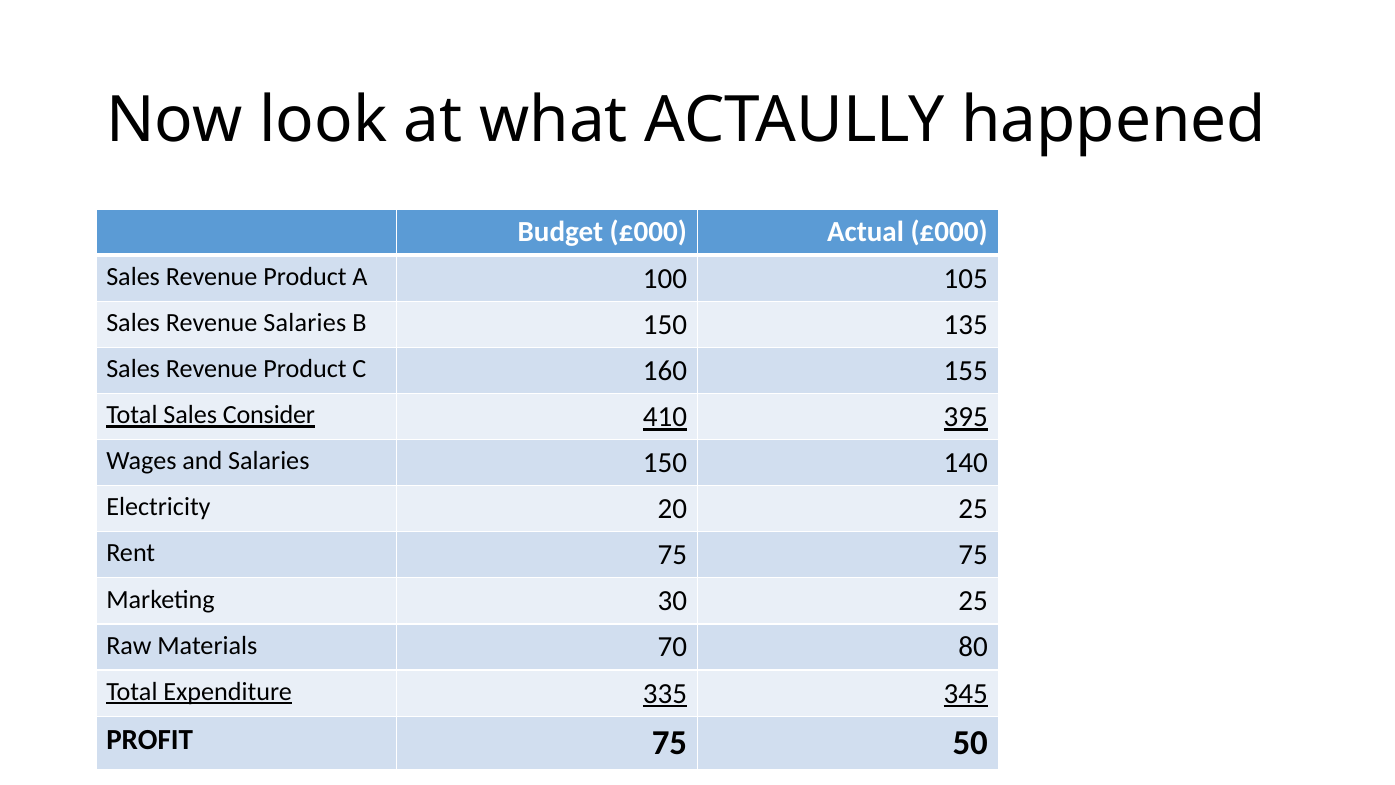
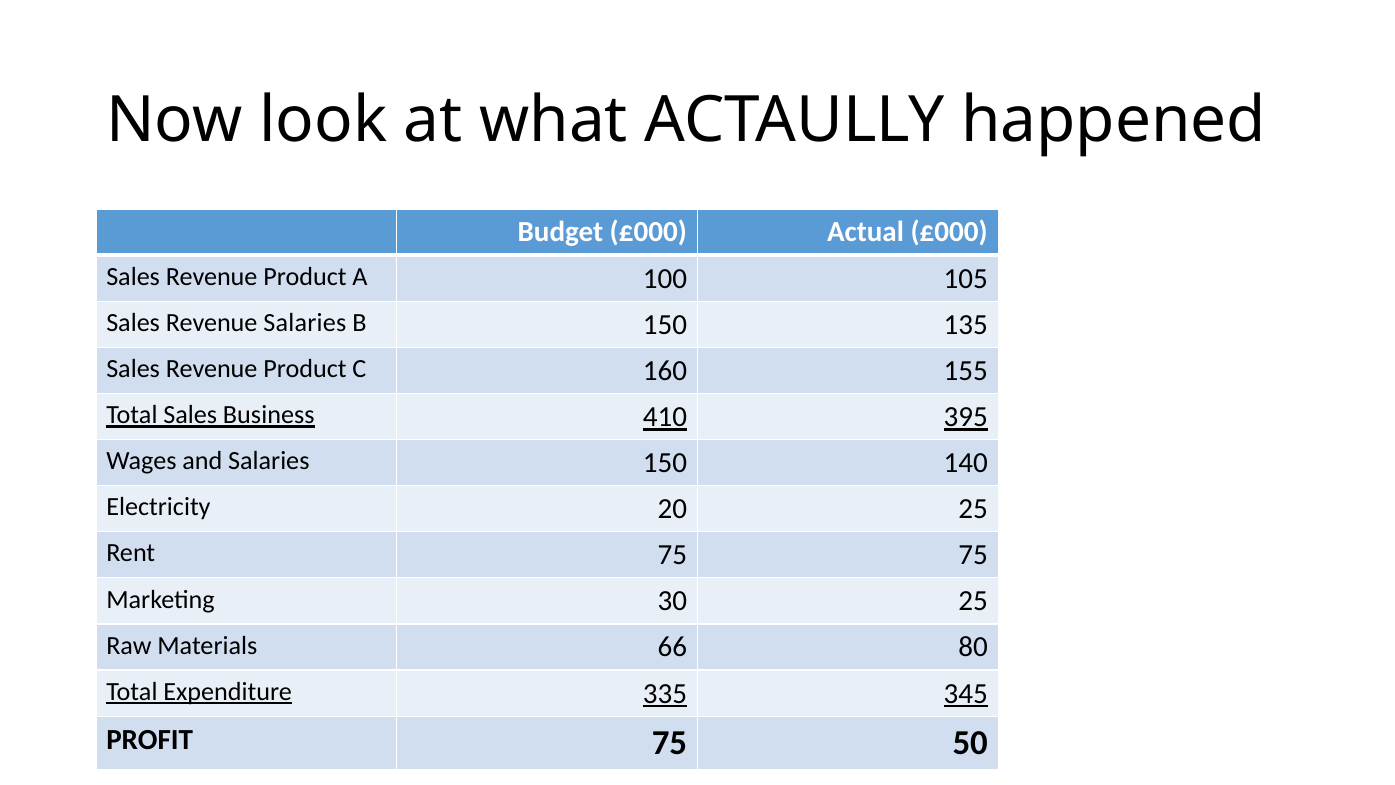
Consider: Consider -> Business (269, 415)
70: 70 -> 66 (672, 647)
